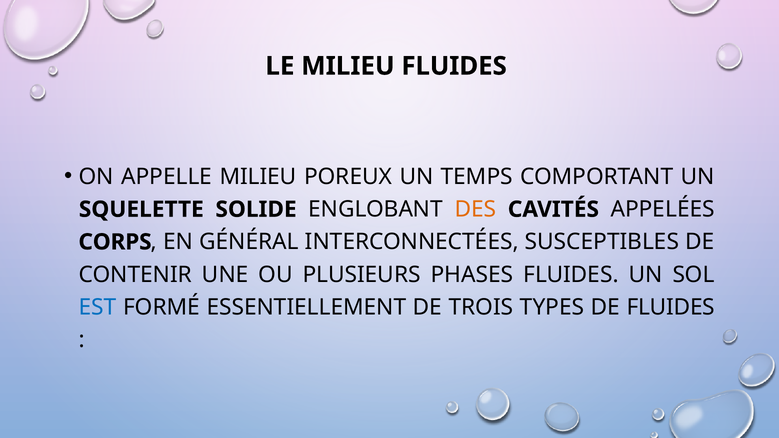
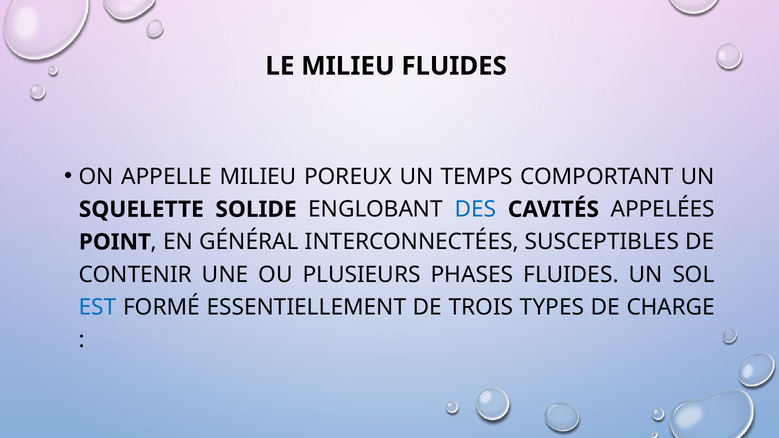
DES colour: orange -> blue (475, 209)
CORPS: CORPS -> POINT (115, 242)
DE FLUIDES: FLUIDES -> CHARGE (671, 307)
